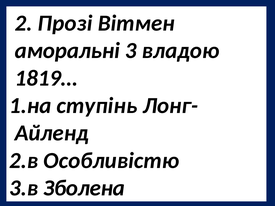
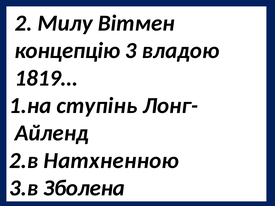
Прозі: Прозі -> Милу (65, 23)
аморальні: аморальні -> концепцію (67, 51)
Особливістю: Особливістю -> Натхненною (111, 161)
